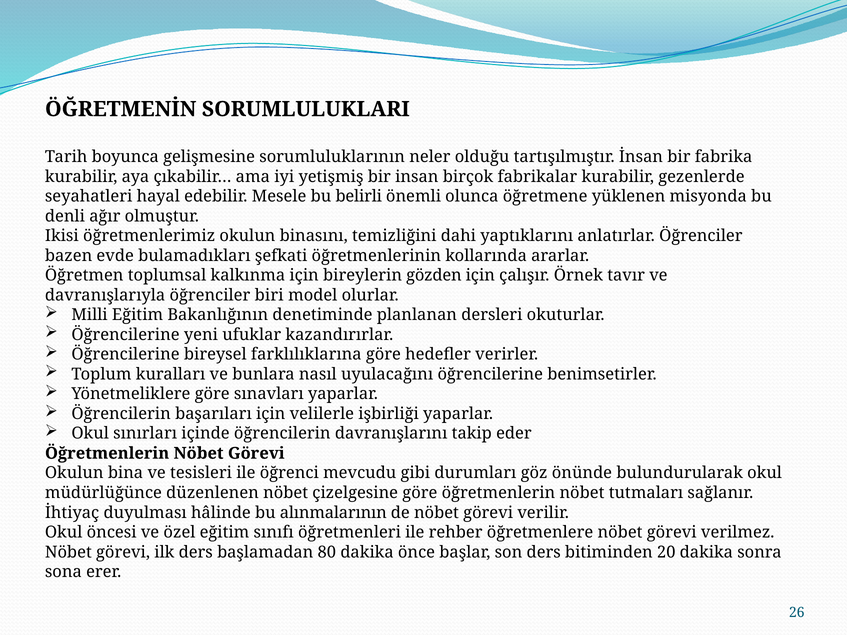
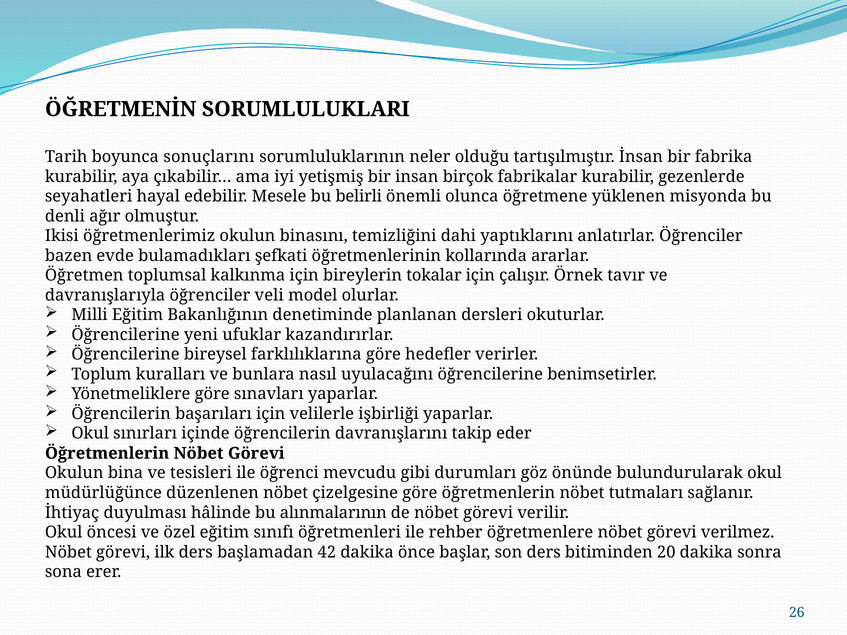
gelişmesine: gelişmesine -> sonuçlarını (209, 157)
gözden: gözden -> tokalar (434, 276)
biri: biri -> veli (269, 295)
80: 80 -> 42 (327, 552)
